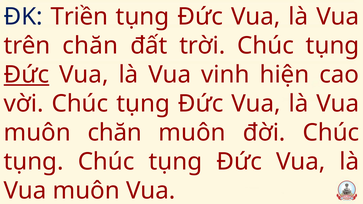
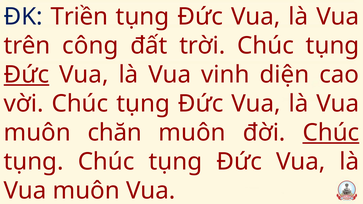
trên chăn: chăn -> công (90, 46)
hiện: hiện -> diện (284, 75)
Chúc underline: none -> present (331, 133)
